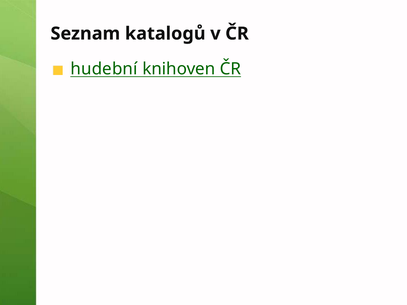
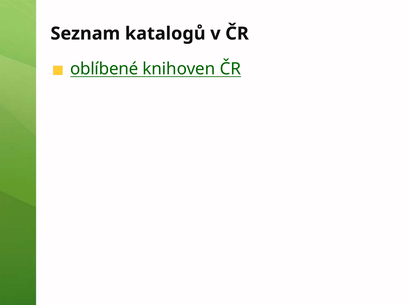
hudební: hudební -> oblíbené (104, 69)
